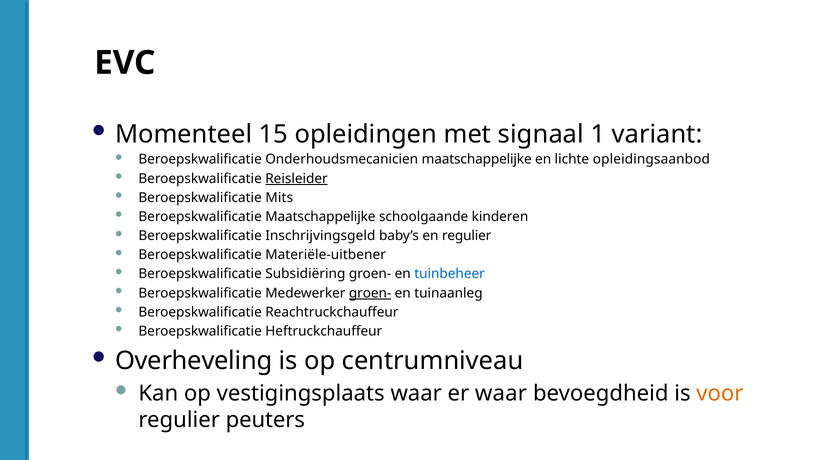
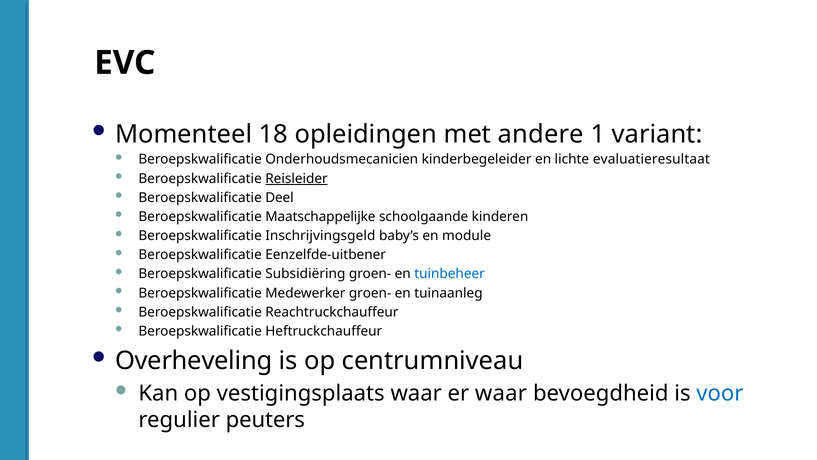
15: 15 -> 18 (273, 134)
signaal: signaal -> andere (541, 134)
Onderhoudsmecanicien maatschappelijke: maatschappelijke -> kinderbegeleider (477, 159)
opleidingsaanbod: opleidingsaanbod -> evaluatieresultaat (651, 159)
Mits: Mits -> Deel (279, 197)
en regulier: regulier -> module (467, 236)
Materiële-uitbener: Materiële-uitbener -> Eenzelfde-uitbener (326, 255)
groen- underline: present -> none (370, 293)
voor colour: orange -> blue (720, 393)
